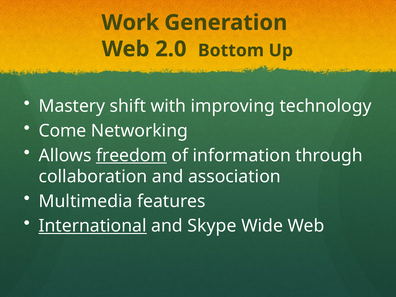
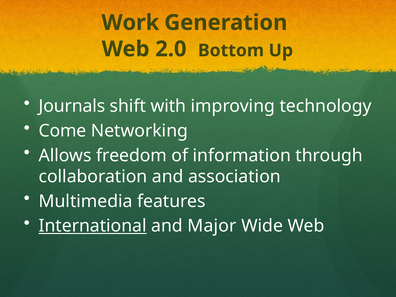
Mastery: Mastery -> Journals (72, 106)
freedom underline: present -> none (131, 155)
Skype: Skype -> Major (212, 226)
